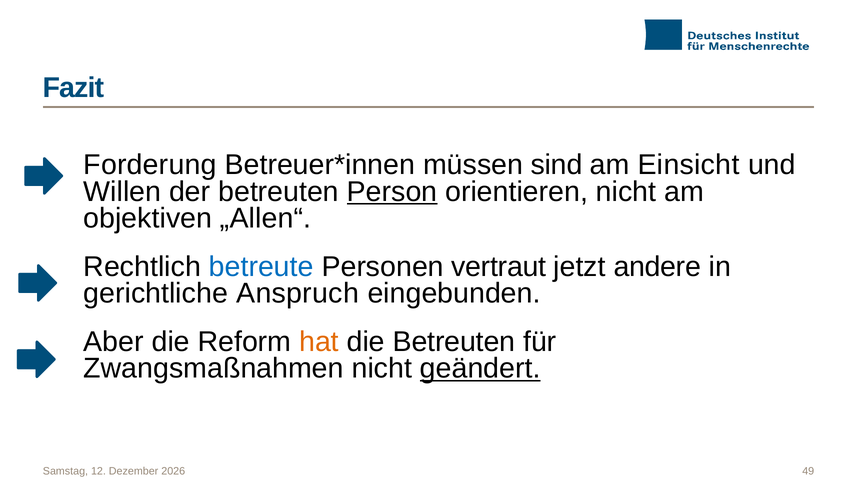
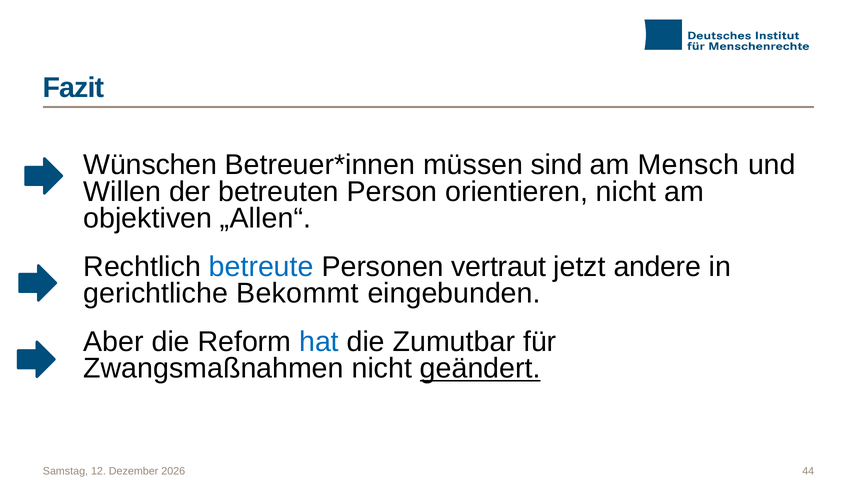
Forderung: Forderung -> Wünschen (150, 165)
Einsicht: Einsicht -> Mensch (689, 165)
Person underline: present -> none (392, 192)
Anspruch: Anspruch -> Bekommt (298, 293)
hat colour: orange -> blue (319, 342)
die Betreuten: Betreuten -> Zumutbar (454, 342)
49: 49 -> 44 (808, 471)
